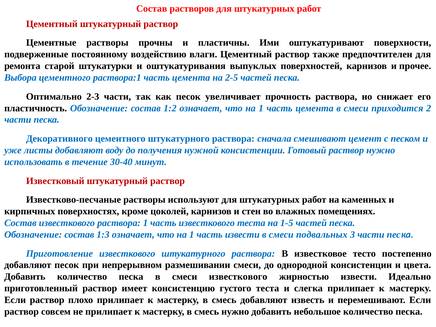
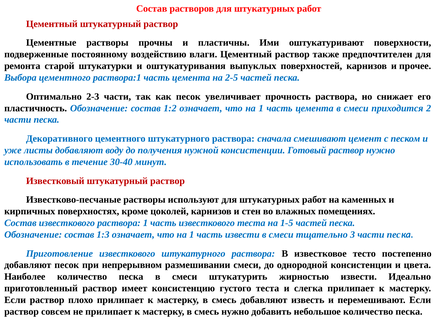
подвальных: подвальных -> тщательно (322, 235)
Добавить: Добавить -> Наиболее (25, 277)
смеси известкового: известкового -> штукатурить (238, 277)
